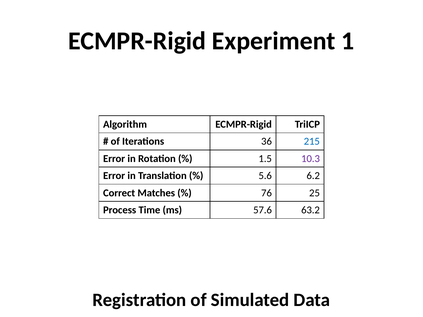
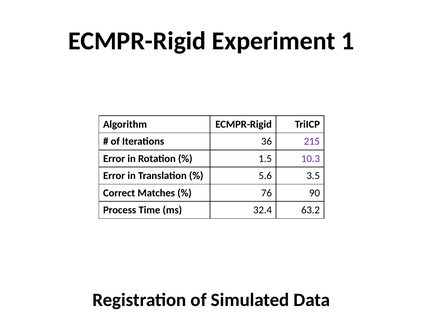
215 colour: blue -> purple (312, 142)
6.2: 6.2 -> 3.5 (313, 176)
25: 25 -> 90 (315, 193)
57.6: 57.6 -> 32.4 (263, 210)
